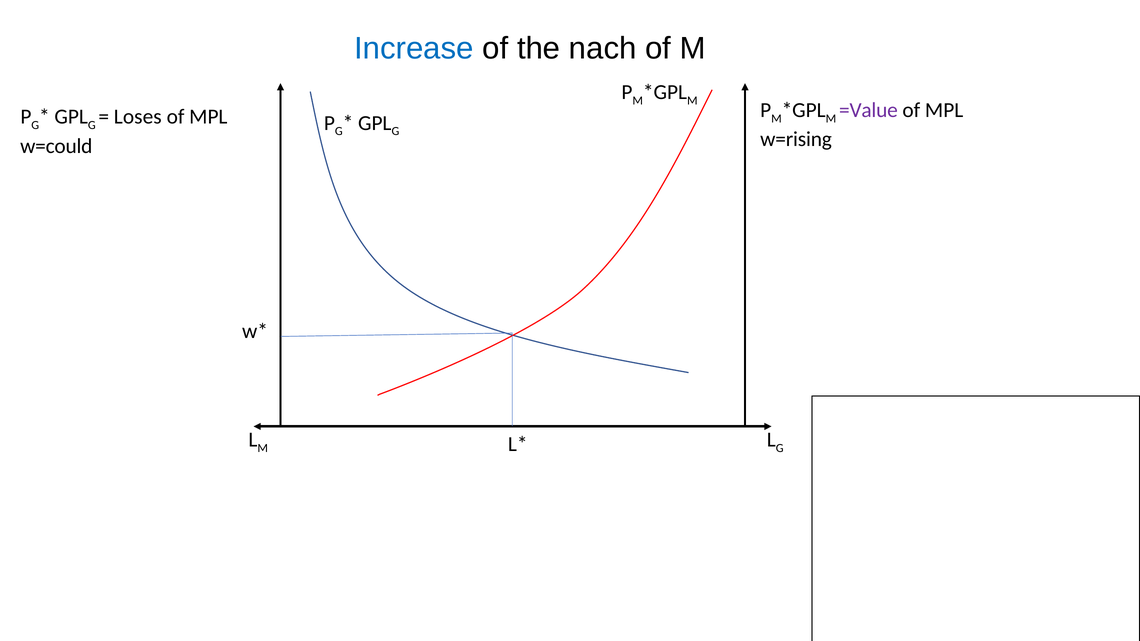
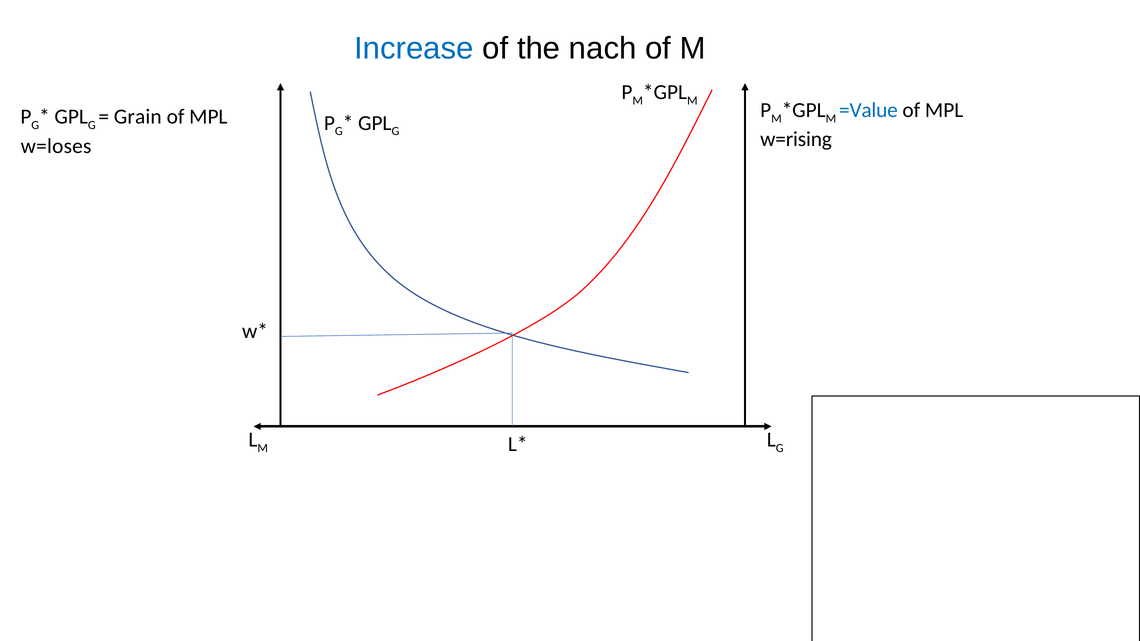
=Value colour: purple -> blue (868, 110)
Loses: Loses -> Grain (138, 117)
w=could: w=could -> w=loses (56, 146)
